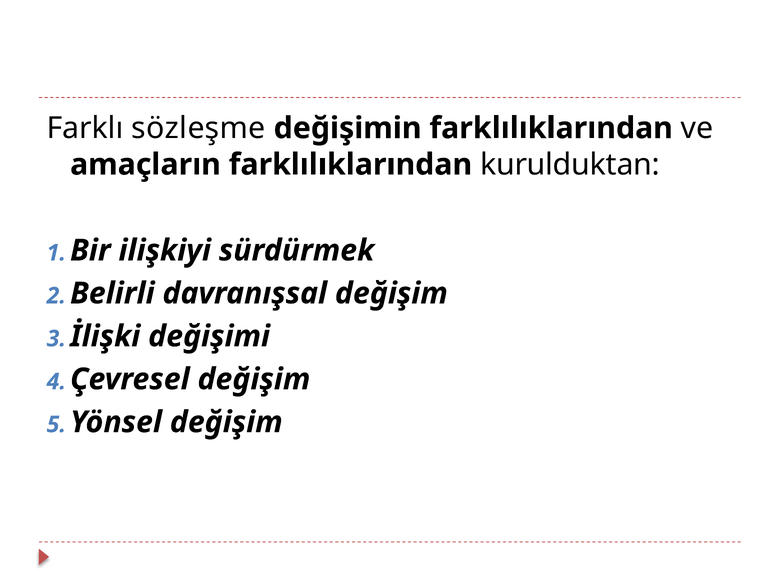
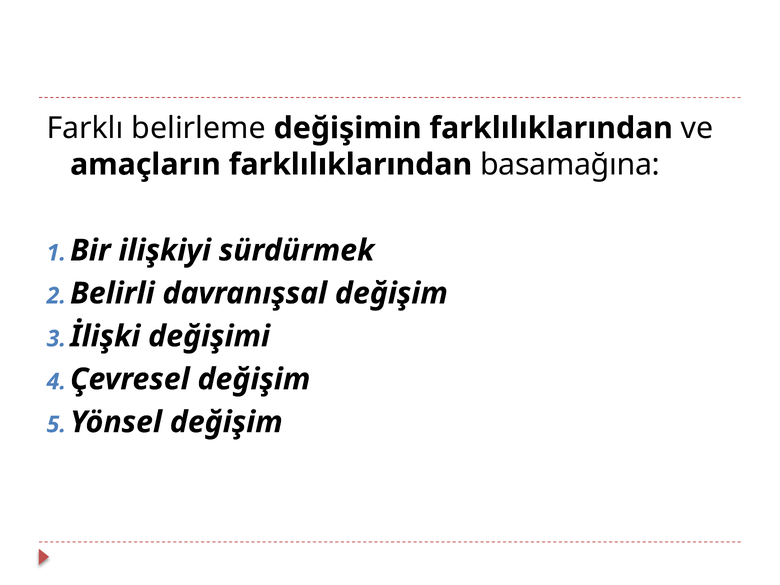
sözleşme: sözleşme -> belirleme (199, 128)
kurulduktan: kurulduktan -> basamağına (570, 165)
